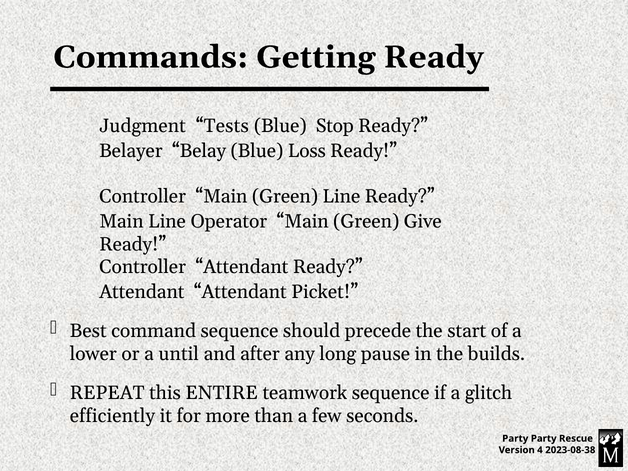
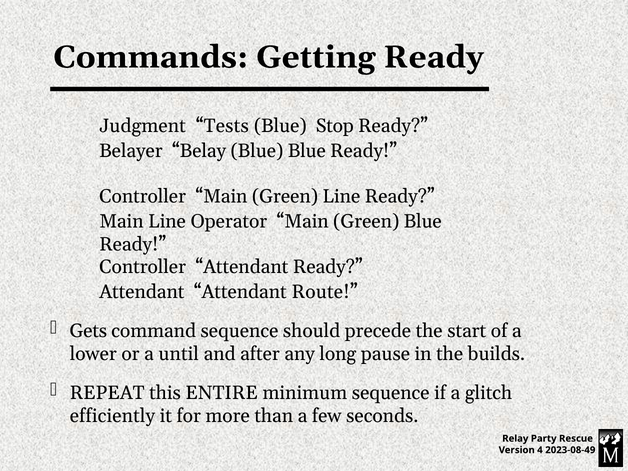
Blue Loss: Loss -> Blue (307, 151)
Green Give: Give -> Blue (423, 221)
Picket: Picket -> Route (325, 292)
Best: Best -> Gets (88, 331)
teamwork: teamwork -> minimum (305, 393)
Party: Party -> Relay (515, 438)
2023-08-38: 2023-08-38 -> 2023-08-49 (570, 450)
